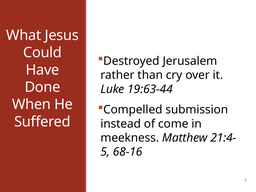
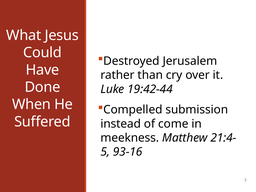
19:63-44: 19:63-44 -> 19:42-44 (150, 89)
68-16: 68-16 -> 93-16 (128, 152)
